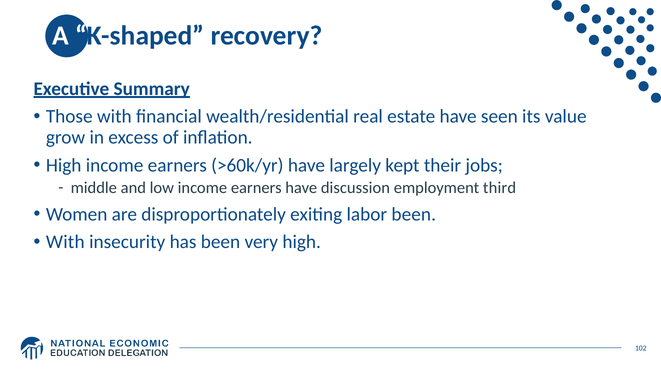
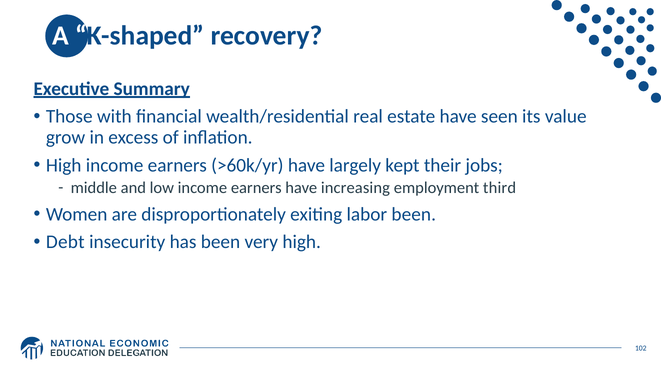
discussion: discussion -> increasing (355, 188)
With: With -> Debt (65, 242)
